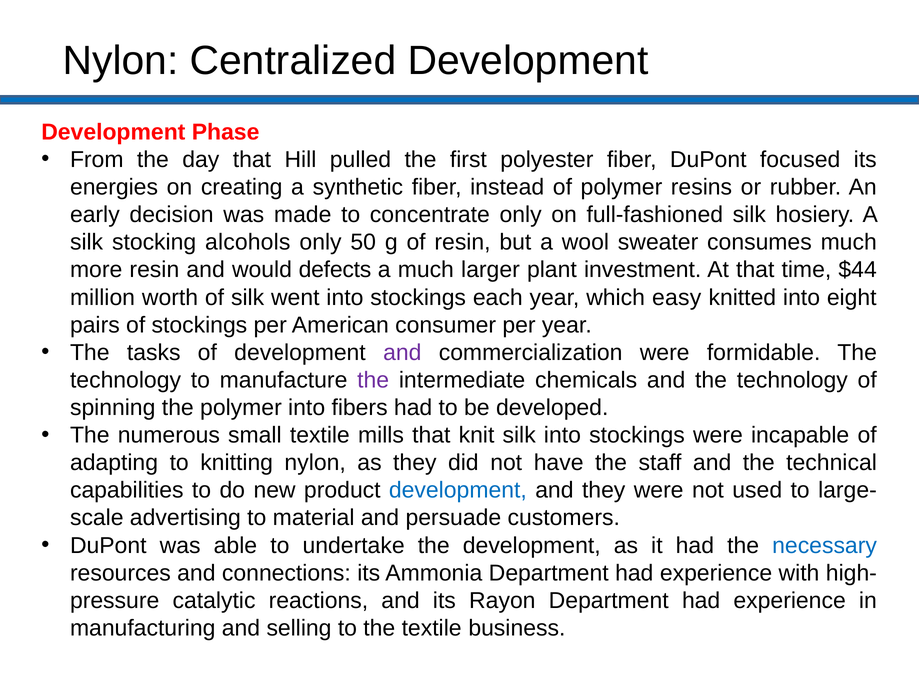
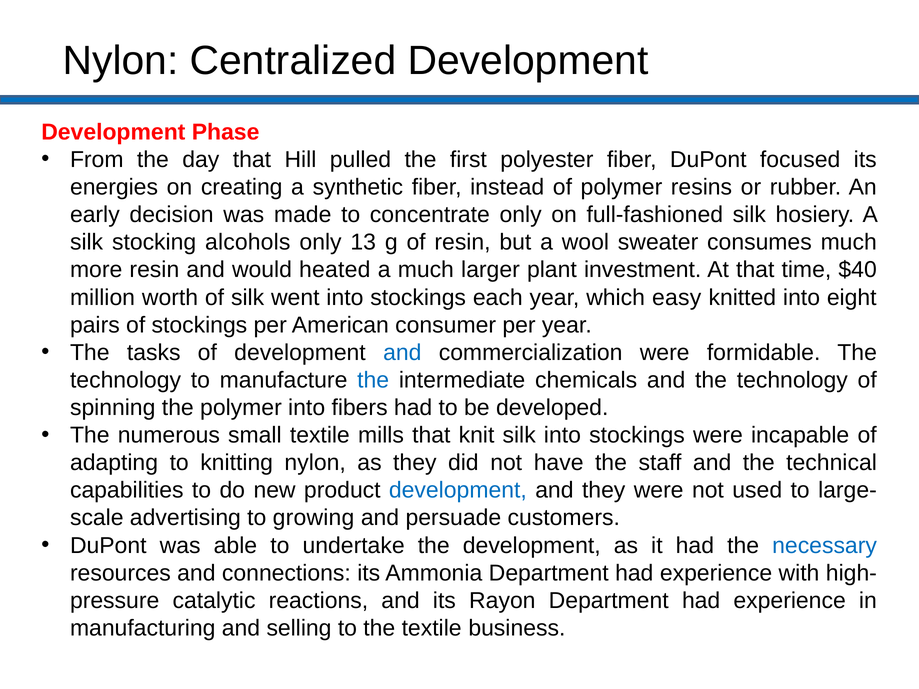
50: 50 -> 13 (363, 242)
defects: defects -> heated (335, 270)
$44: $44 -> $40 (858, 270)
and colour: purple -> blue (402, 353)
the colour: purple -> blue (373, 380)
material: material -> growing (314, 518)
